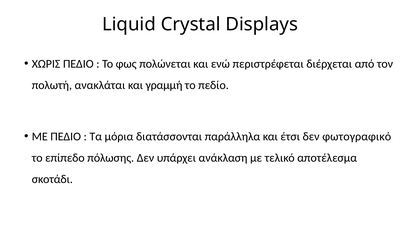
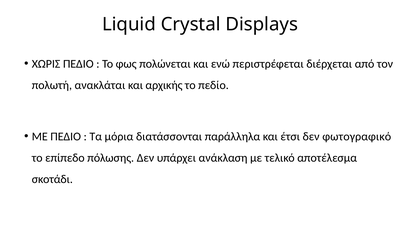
γραμμή: γραμμή -> αρχικής (164, 85)
